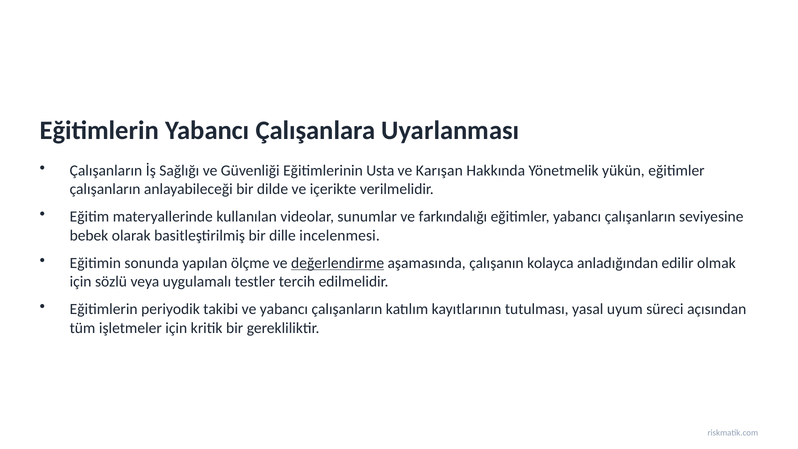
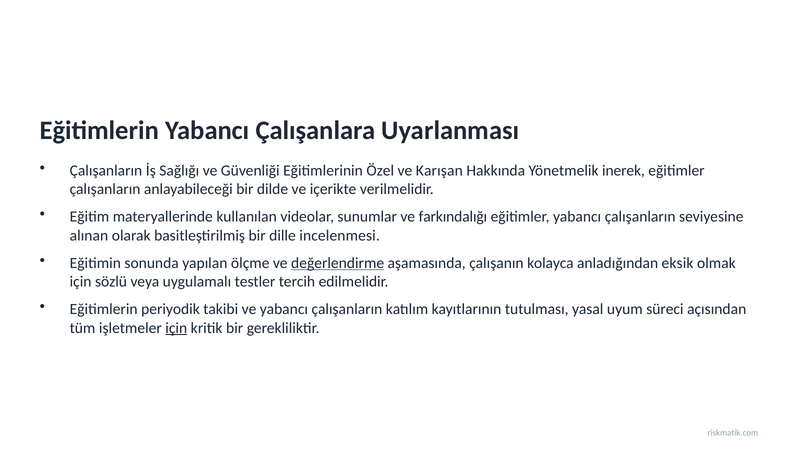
Usta: Usta -> Özel (380, 171)
yükün: yükün -> inerek (623, 171)
bebek: bebek -> alınan (89, 235)
edilir: edilir -> eksik (678, 263)
için underline: none -> present (176, 328)
